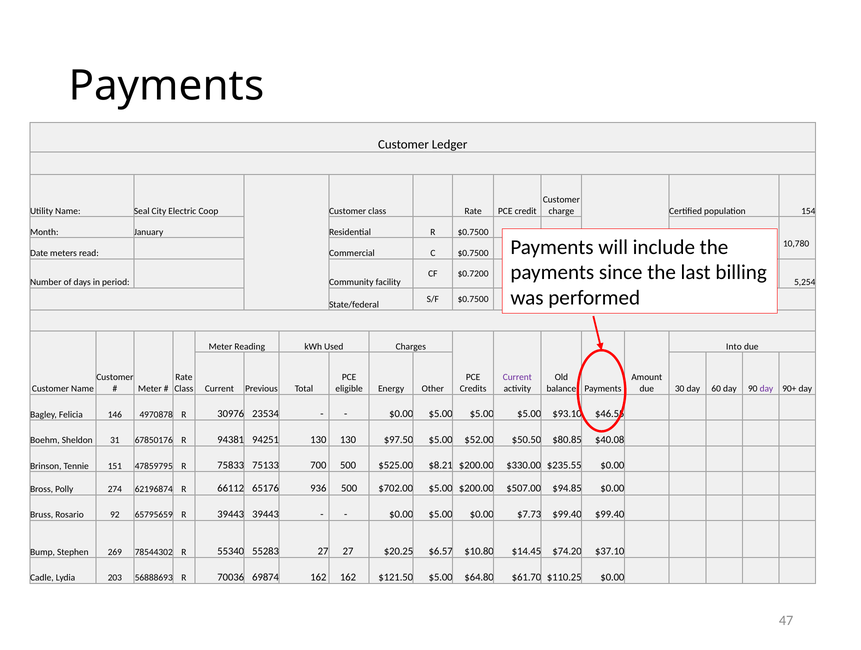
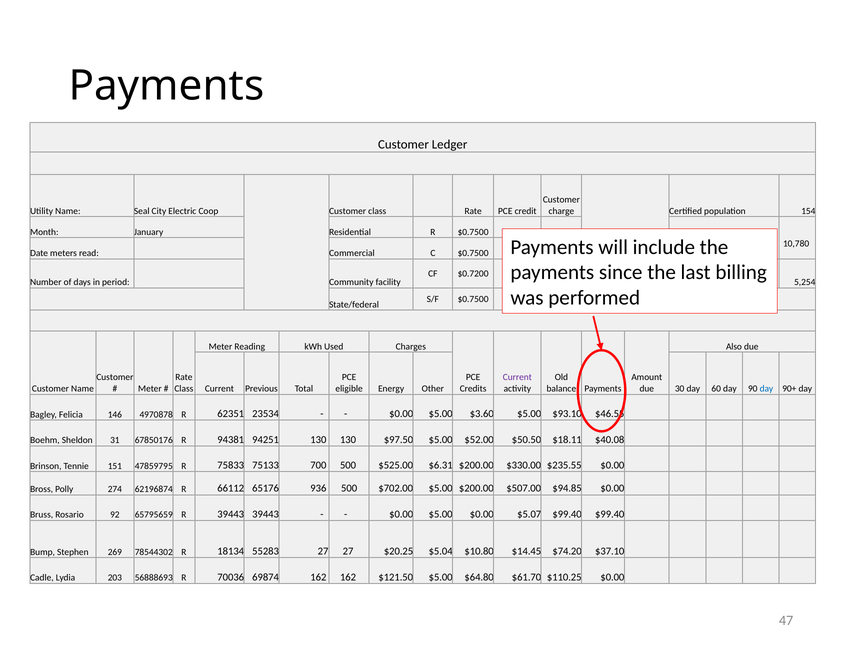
Into: Into -> Also (734, 347)
day colour: purple -> blue (766, 389)
30976: 30976 -> 62351 (231, 414)
$0.00 $5.00 $5.00: $5.00 -> $3.60 (482, 414)
$80.85: $80.85 -> $18.11 (567, 440)
$8.21: $8.21 -> $6.31 (441, 465)
$7.73: $7.73 -> $5.07 (529, 514)
55340: 55340 -> 18134 (231, 551)
$6.57: $6.57 -> $5.04 (441, 551)
